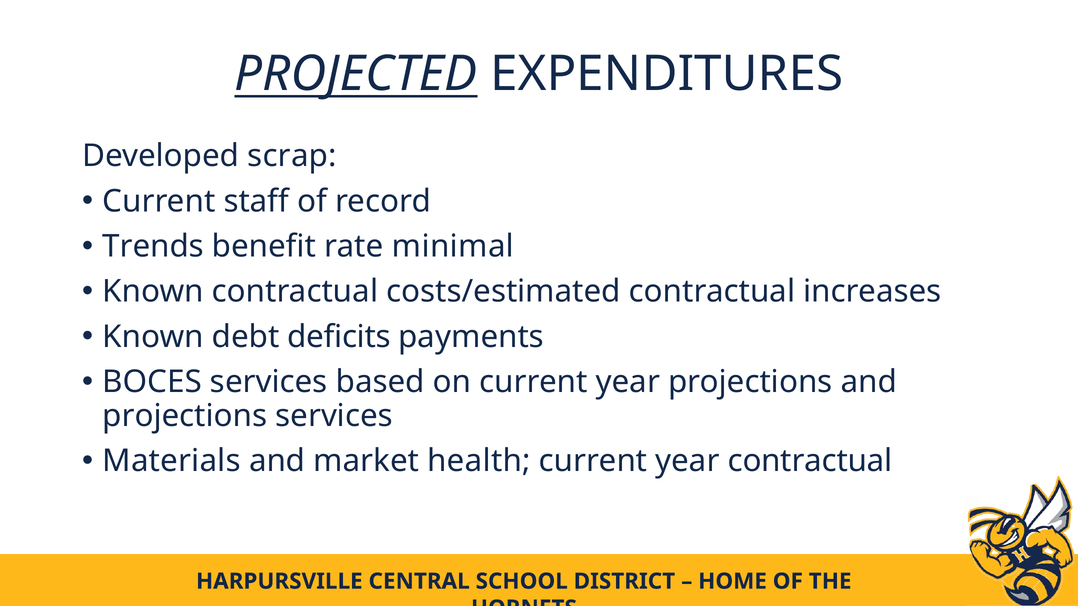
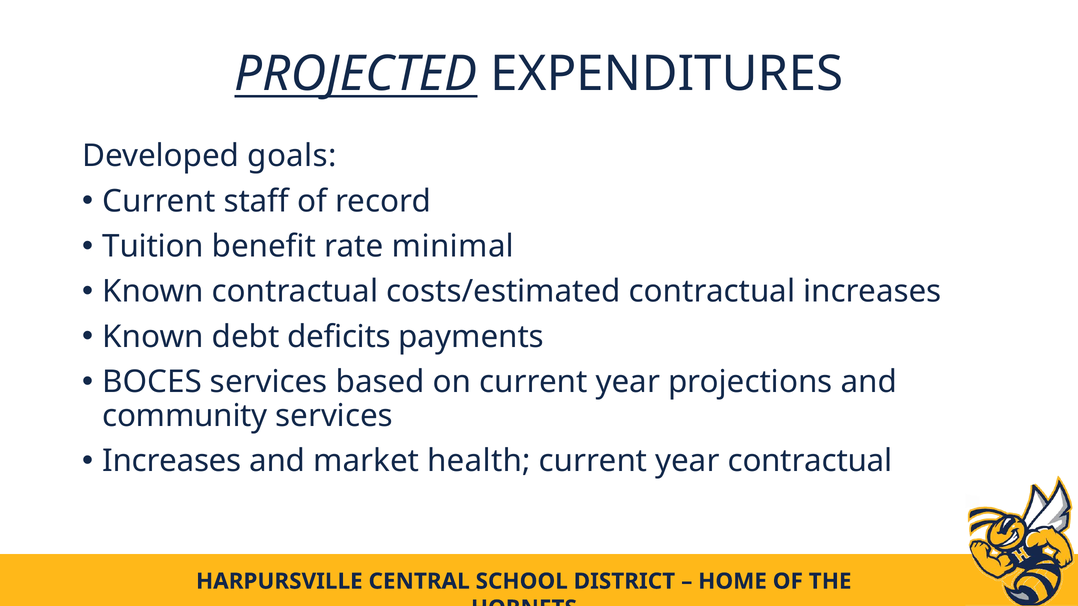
scrap: scrap -> goals (292, 156)
Trends: Trends -> Tuition (153, 247)
projections: projections -> community (185, 416)
Materials: Materials -> Increases (172, 461)
